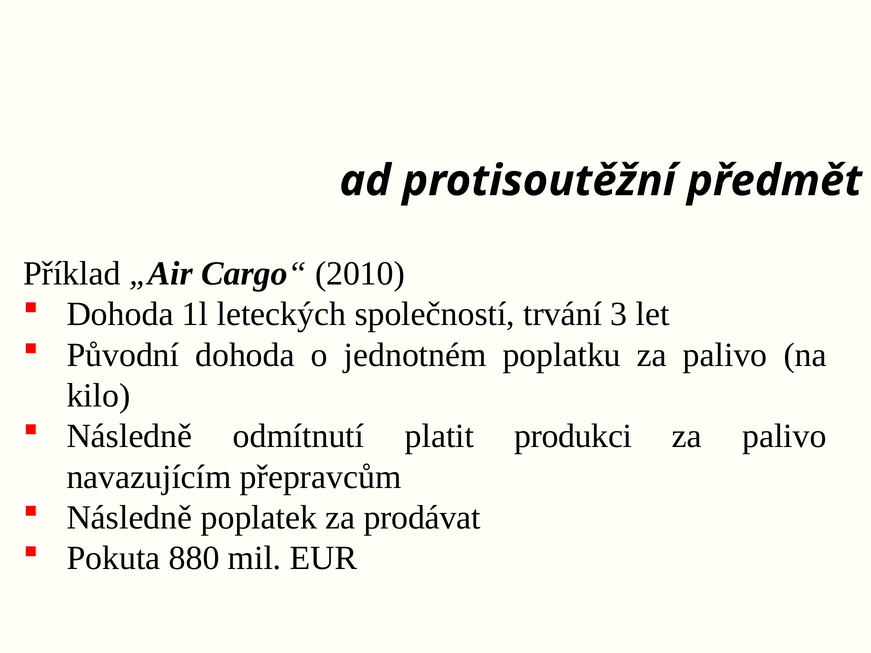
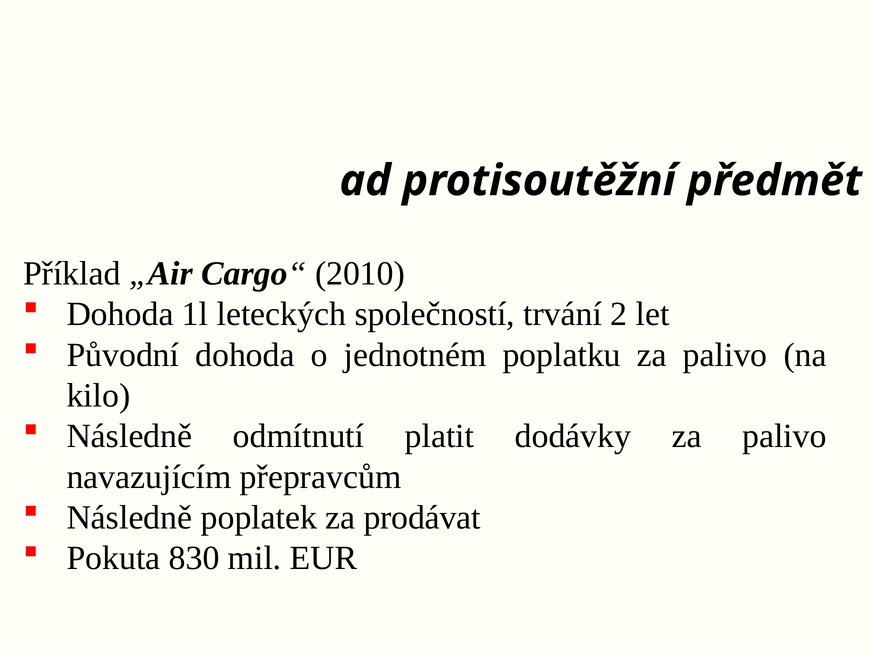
3: 3 -> 2 (619, 314)
produkci: produkci -> dodávky (573, 436)
880: 880 -> 830 (194, 558)
